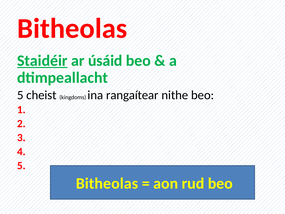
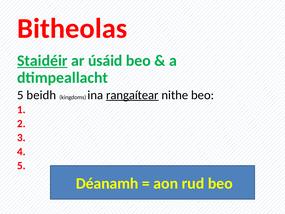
cheist: cheist -> beidh (41, 95)
rangaítear underline: none -> present (132, 95)
Bitheolas: Bitheolas -> Déanamh (107, 183)
